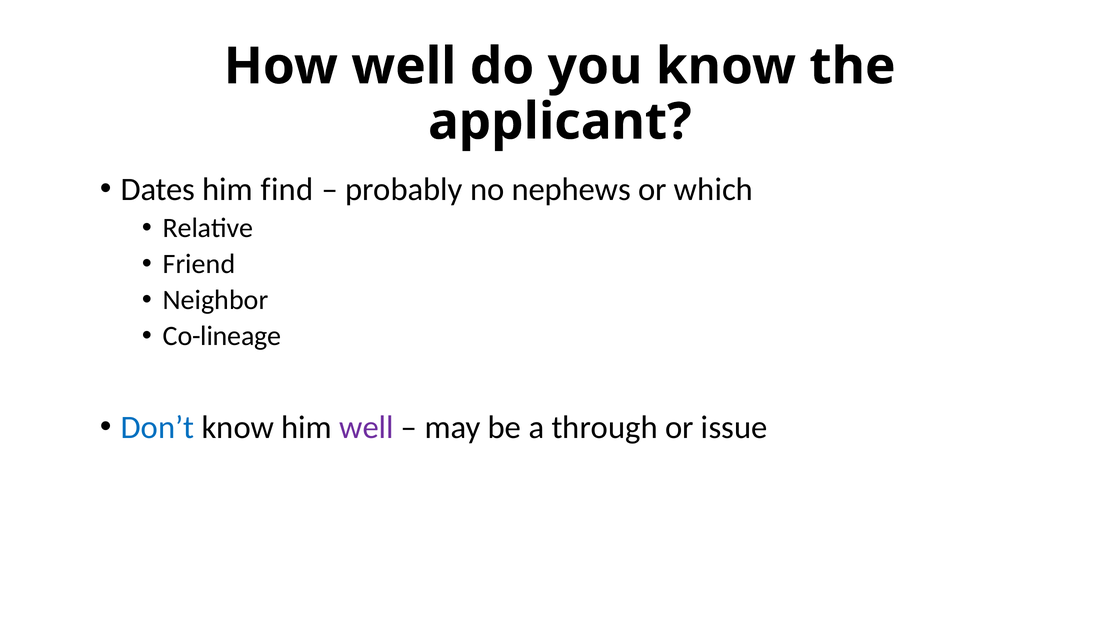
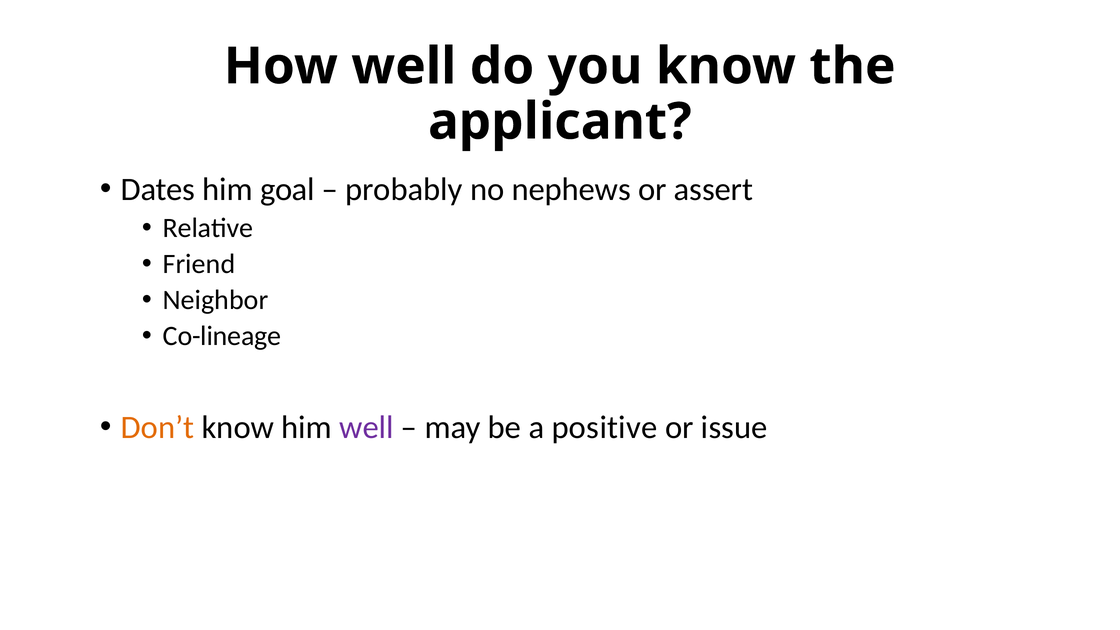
find: find -> goal (287, 189)
which: which -> assert (714, 189)
Don’t colour: blue -> orange (158, 427)
through: through -> positive (605, 427)
